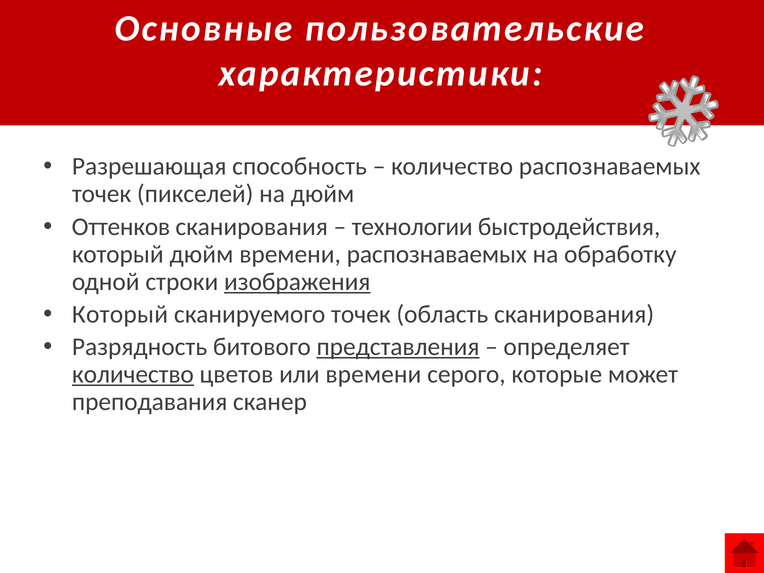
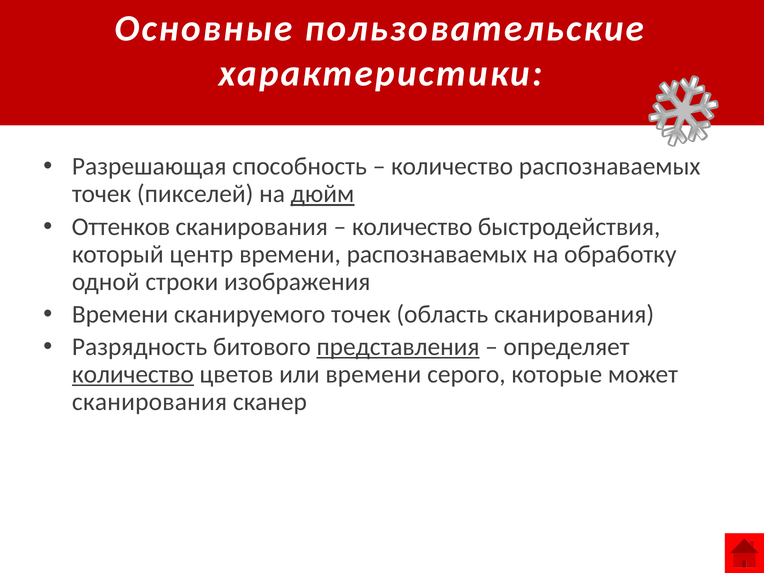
дюйм underline: none -> present (322, 194)
технологии: технологии -> количество (412, 227)
который дюйм: дюйм -> центр (201, 254)
изображения underline: present -> none (297, 282)
Который: Который -> Времени (120, 314)
преподавания: преподавания -> сканирования (150, 402)
